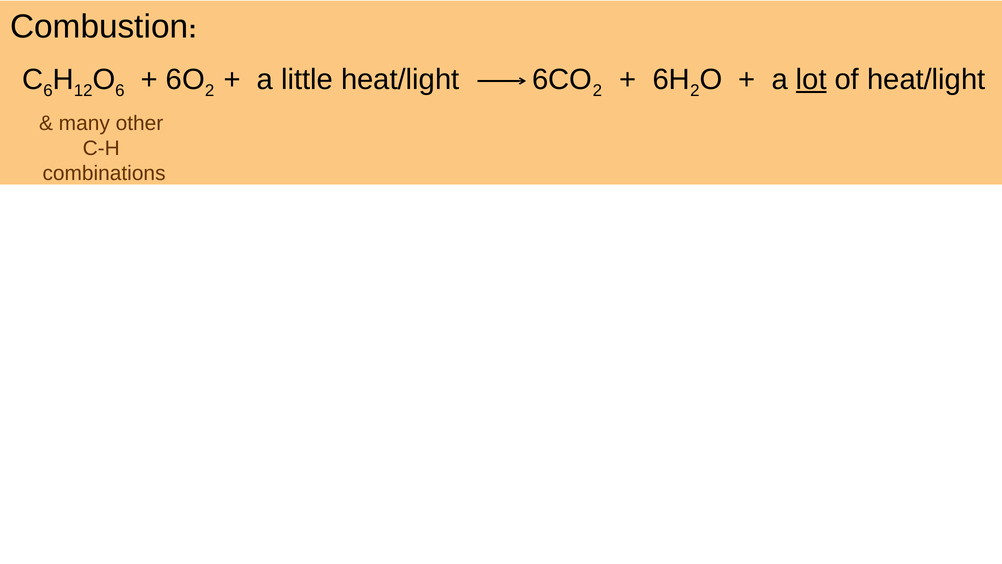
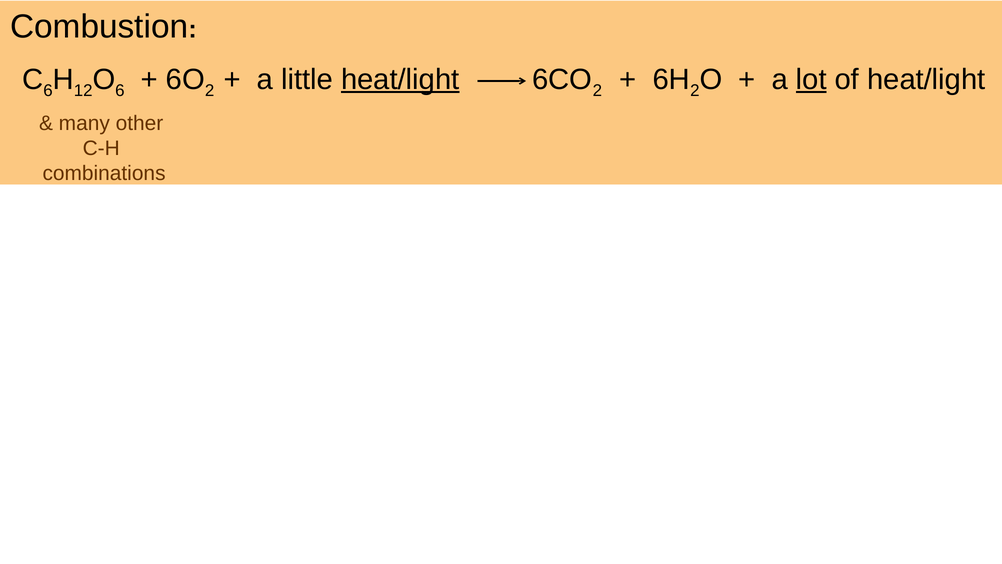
heat/light underline: none -> present (400, 79)
